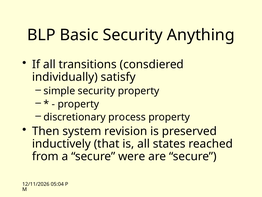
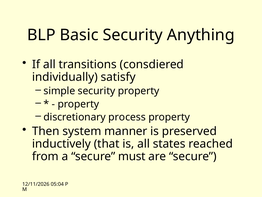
revision: revision -> manner (126, 131)
were: were -> must (132, 156)
